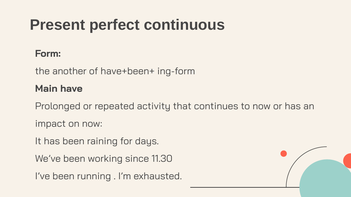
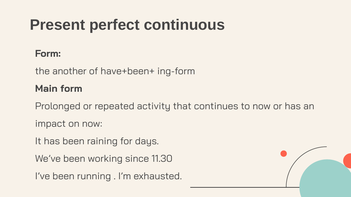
Main have: have -> form (71, 89)
